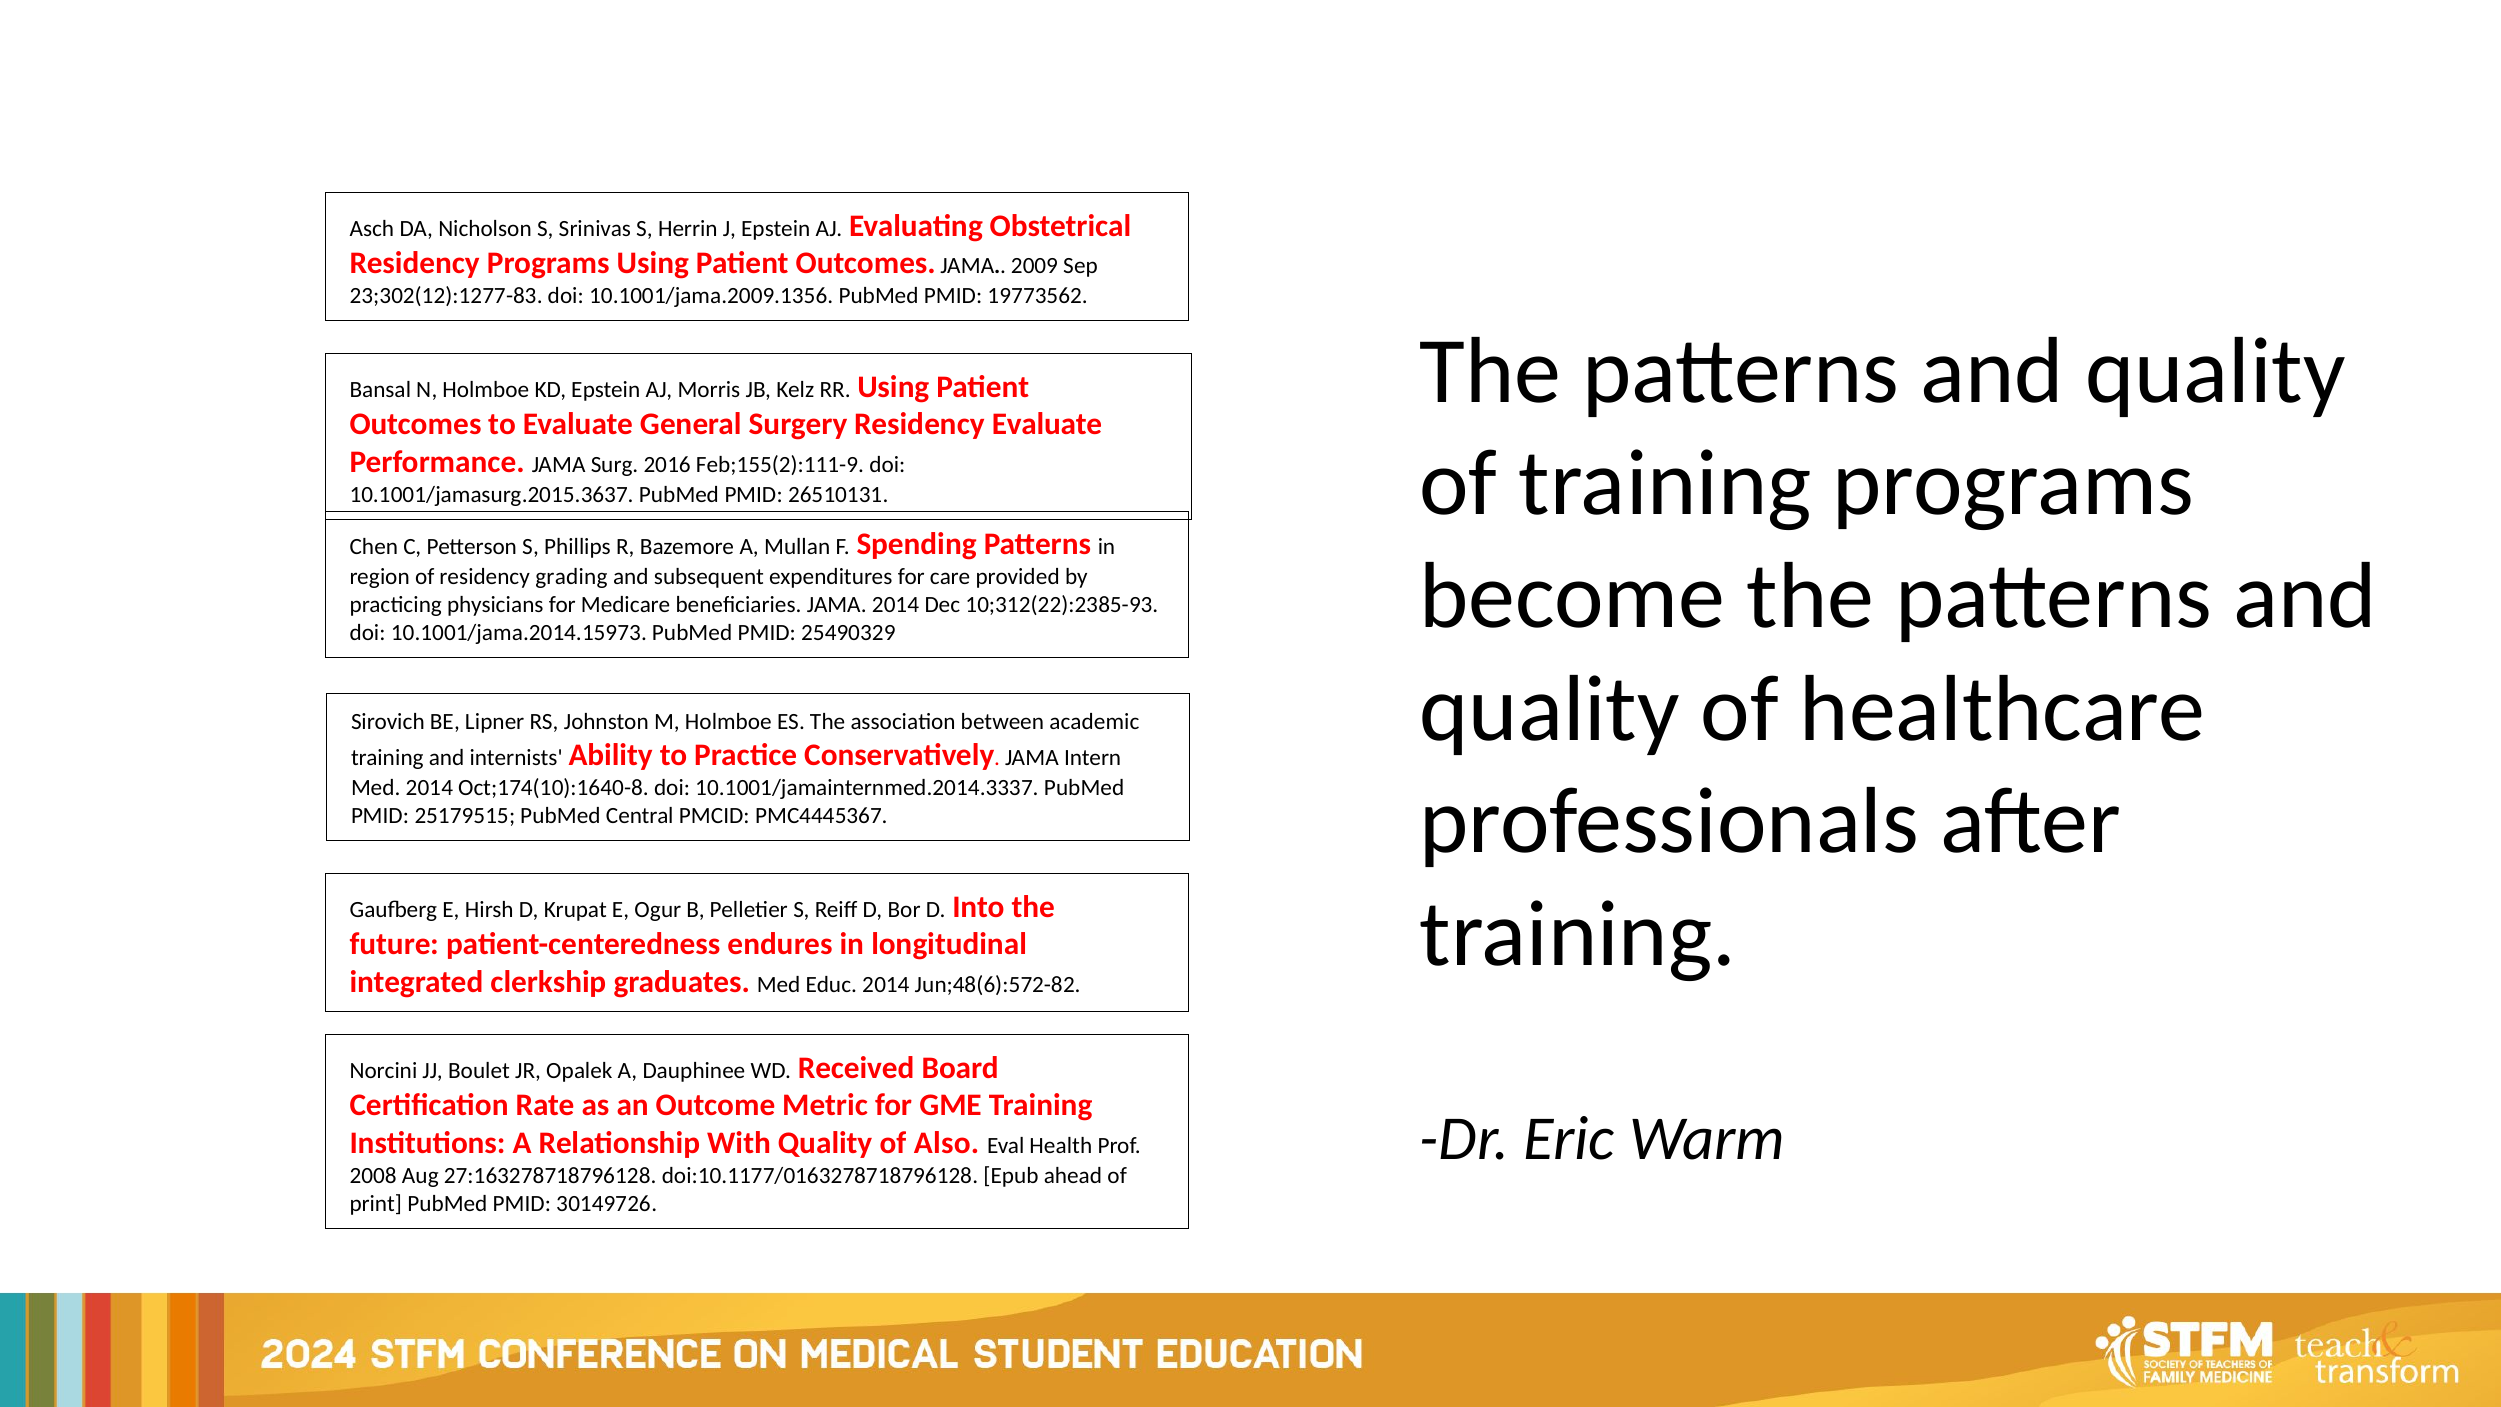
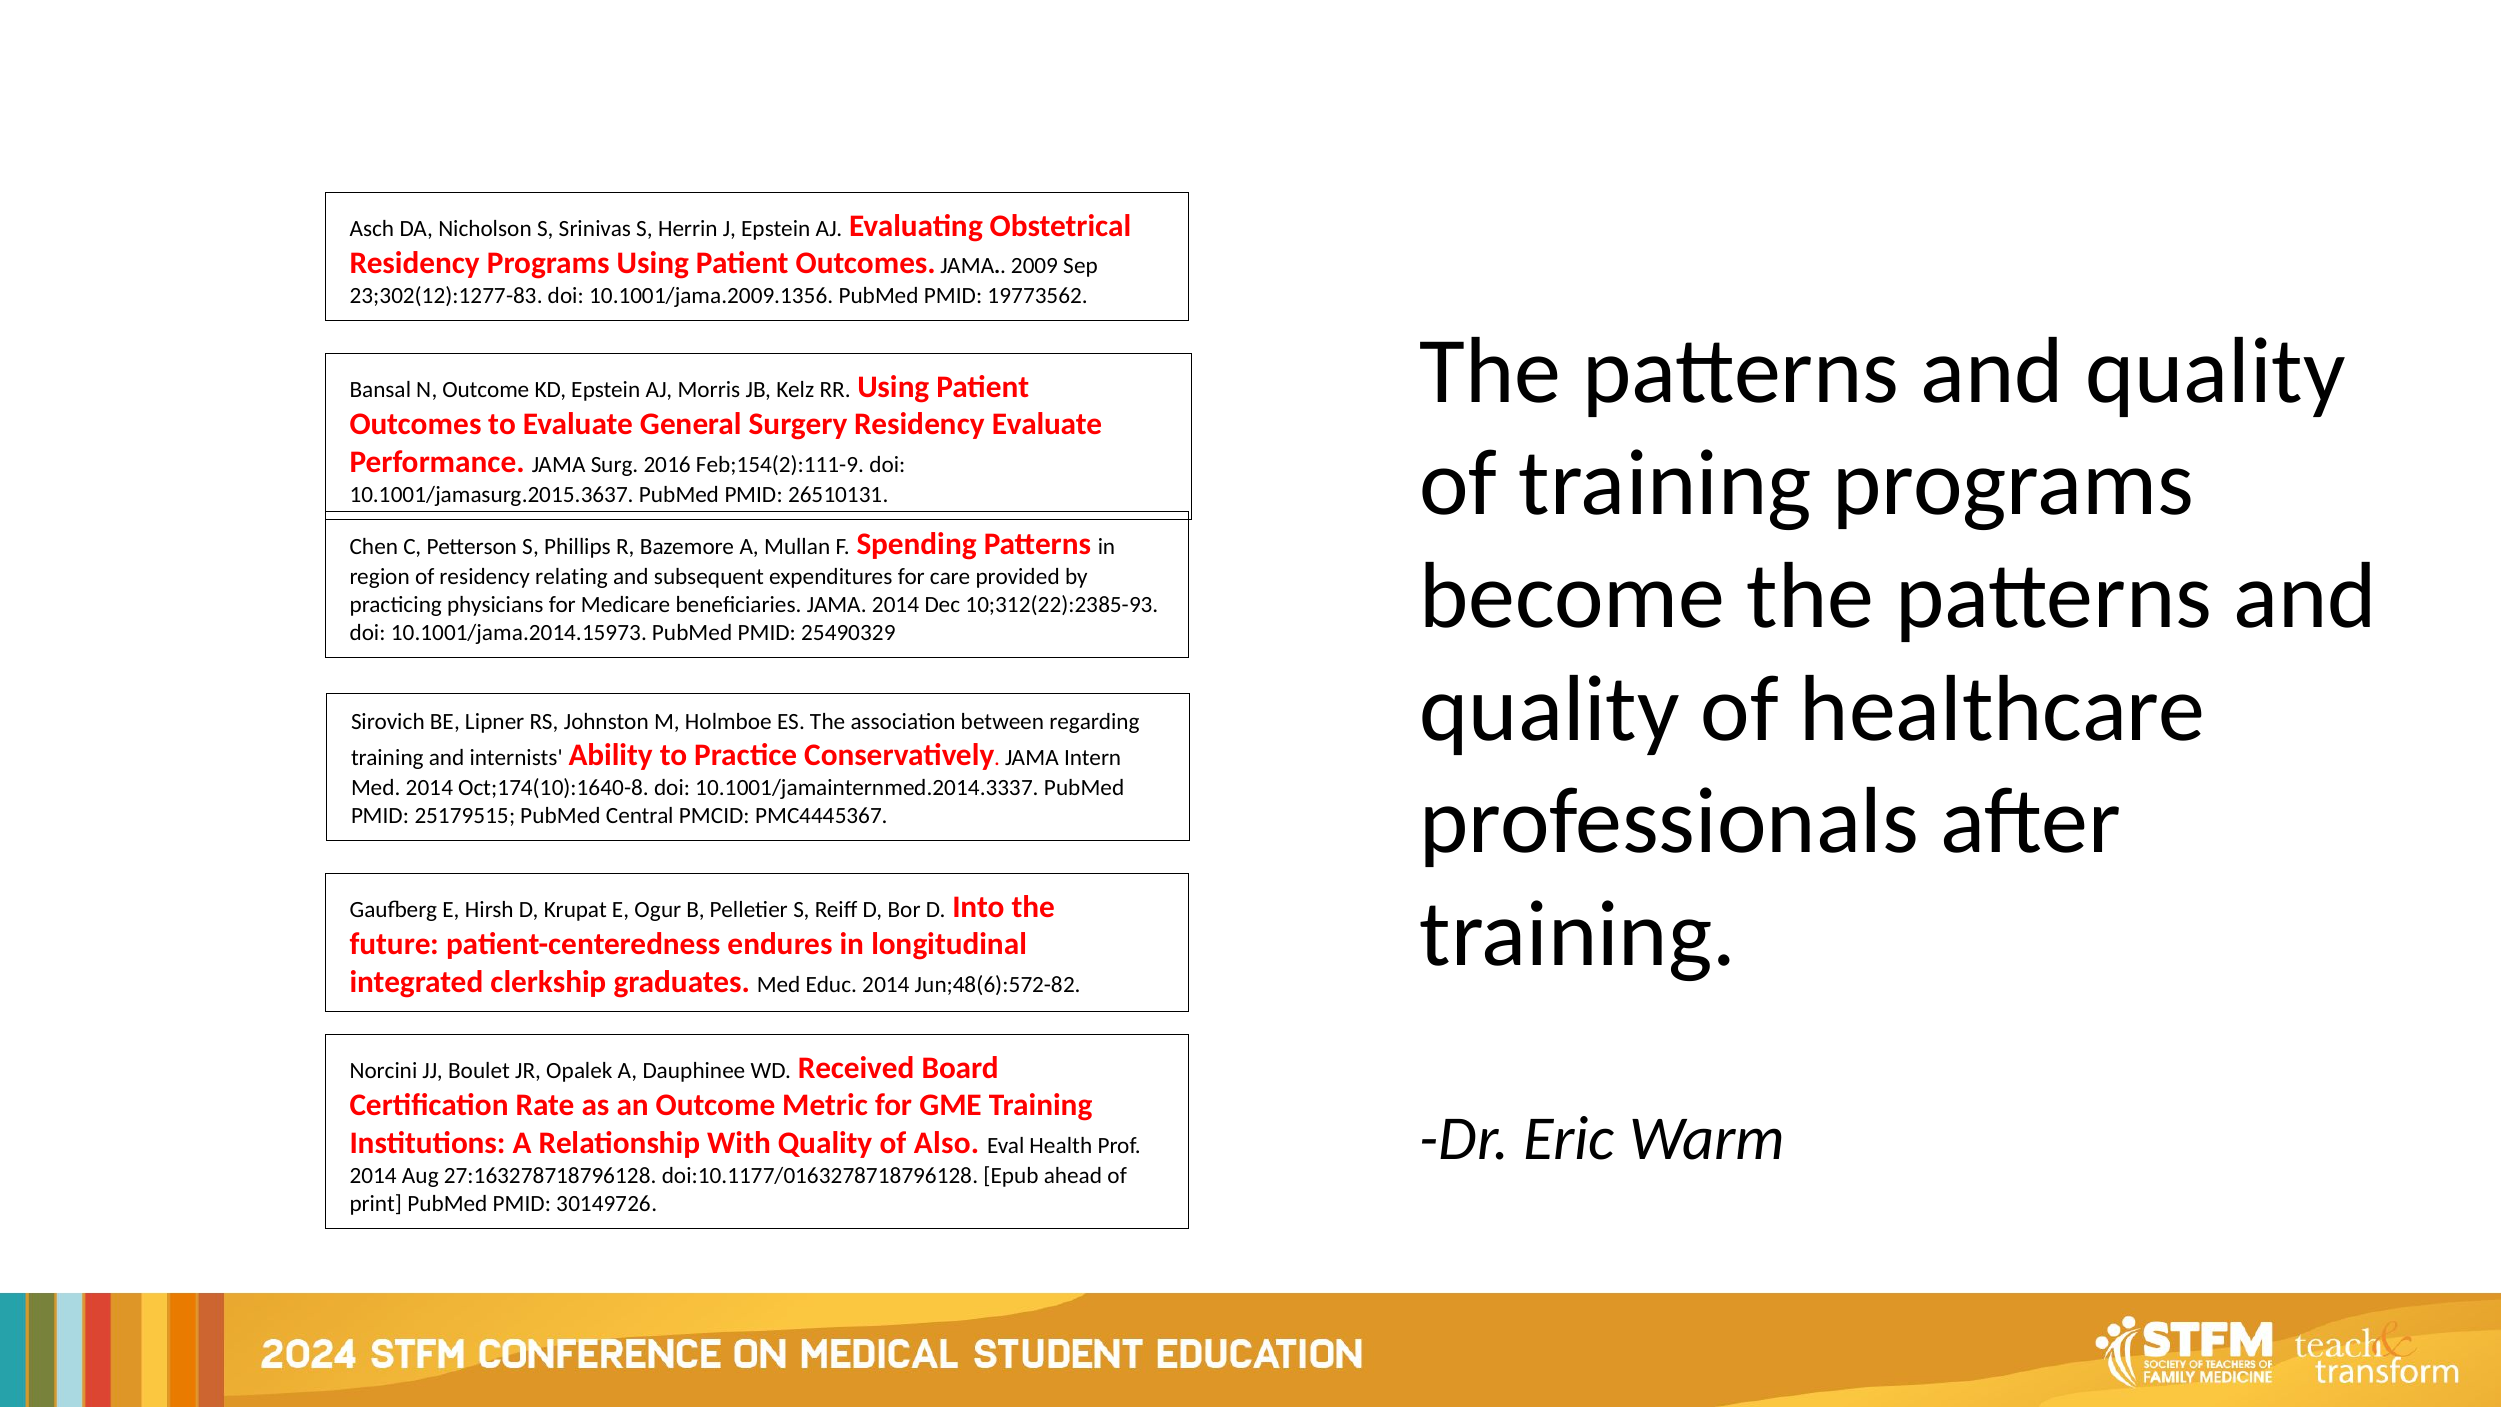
N Holmboe: Holmboe -> Outcome (486, 389)
Feb;155(2):111-9: Feb;155(2):111-9 -> Feb;154(2):111-9 (780, 465)
grading: grading -> relating (571, 577)
academic: academic -> regarding (1094, 722)
2008: 2008 -> 2014 (373, 1175)
